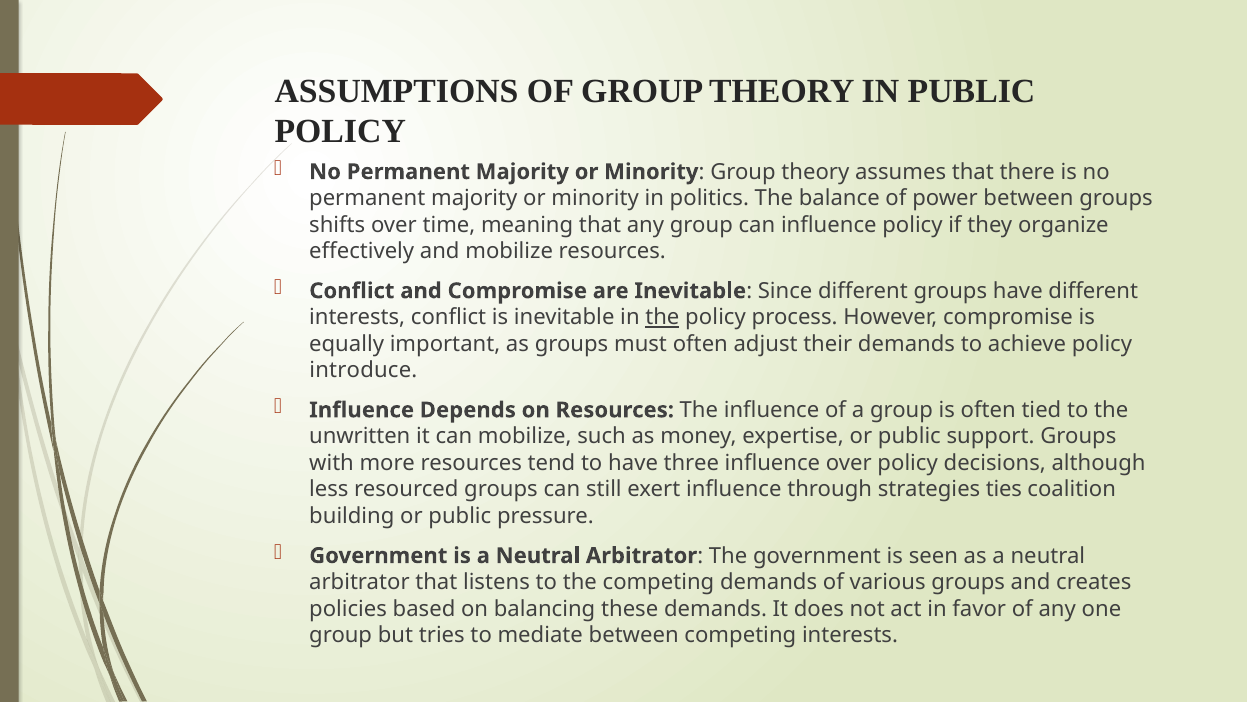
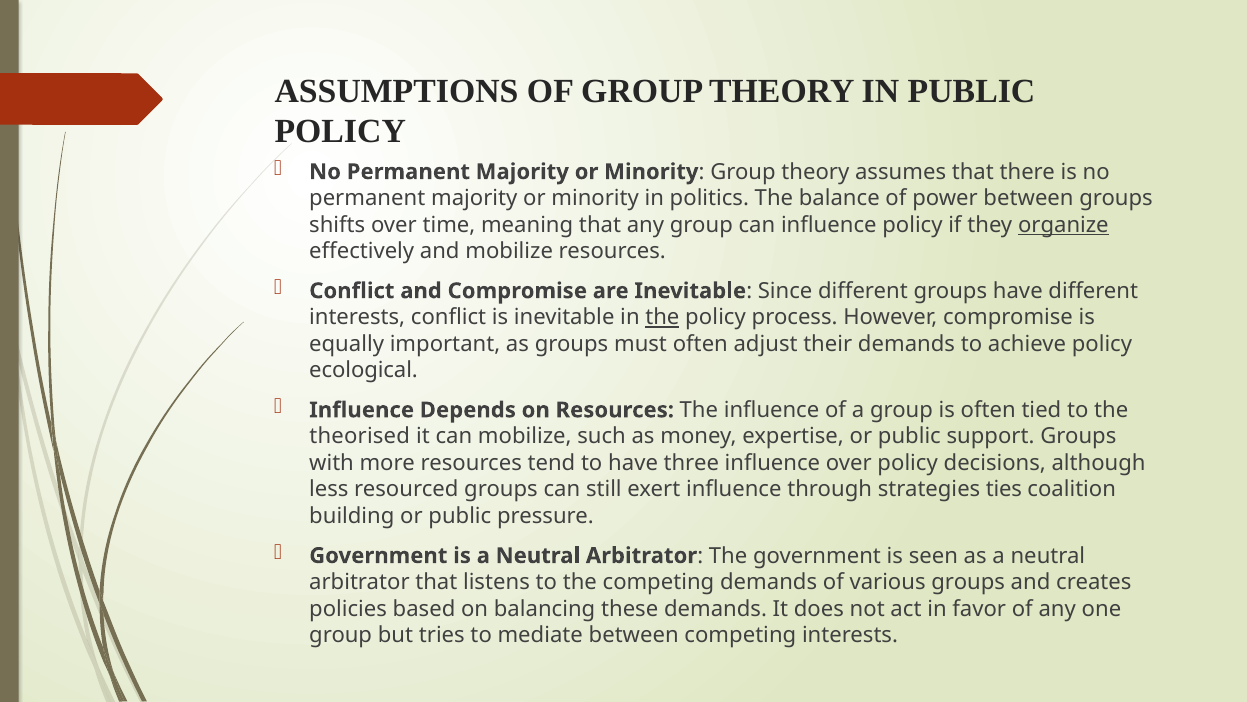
organize underline: none -> present (1063, 225)
introduce: introduce -> ecological (364, 370)
unwritten: unwritten -> theorised (360, 436)
